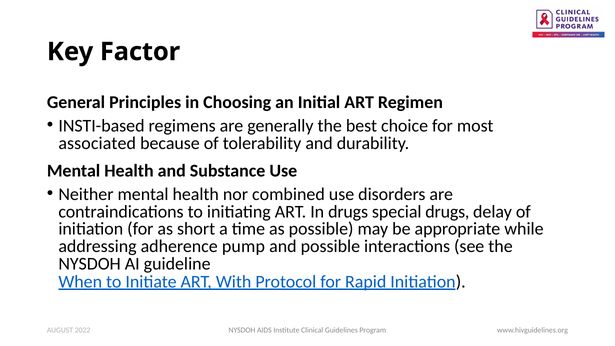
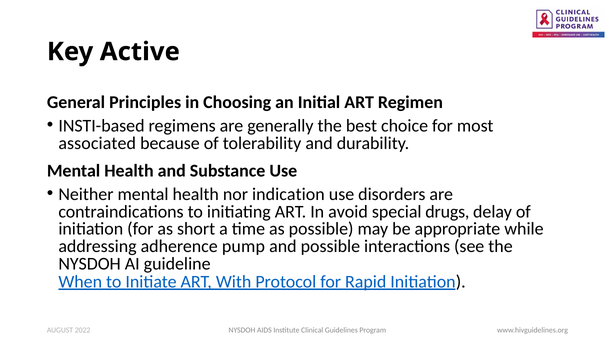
Factor: Factor -> Active (140, 52)
combined: combined -> indication (288, 194)
In drugs: drugs -> avoid (348, 212)
